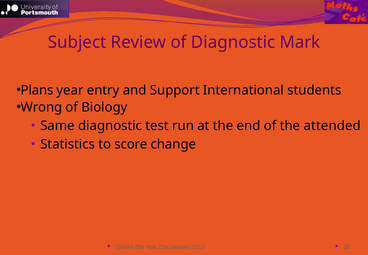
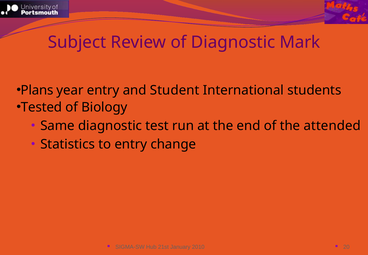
Support: Support -> Student (175, 90)
Wrong: Wrong -> Tested (41, 107)
to score: score -> entry (131, 144)
